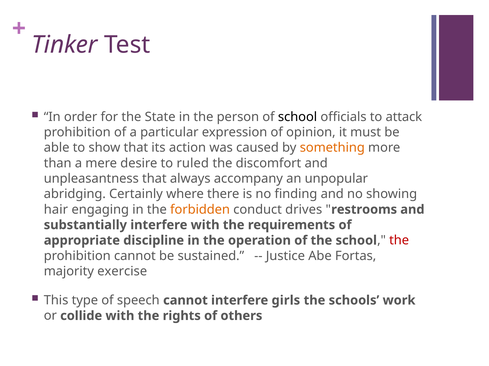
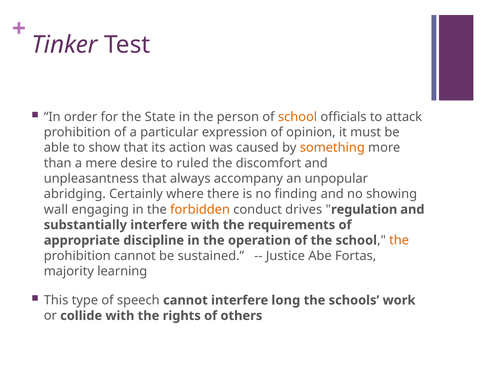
school colour: black -> orange (298, 117)
hair: hair -> wall (56, 210)
restrooms: restrooms -> regulation (364, 210)
the colour: red -> orange (399, 241)
exercise: exercise -> learning (122, 272)
girls: girls -> long (286, 301)
